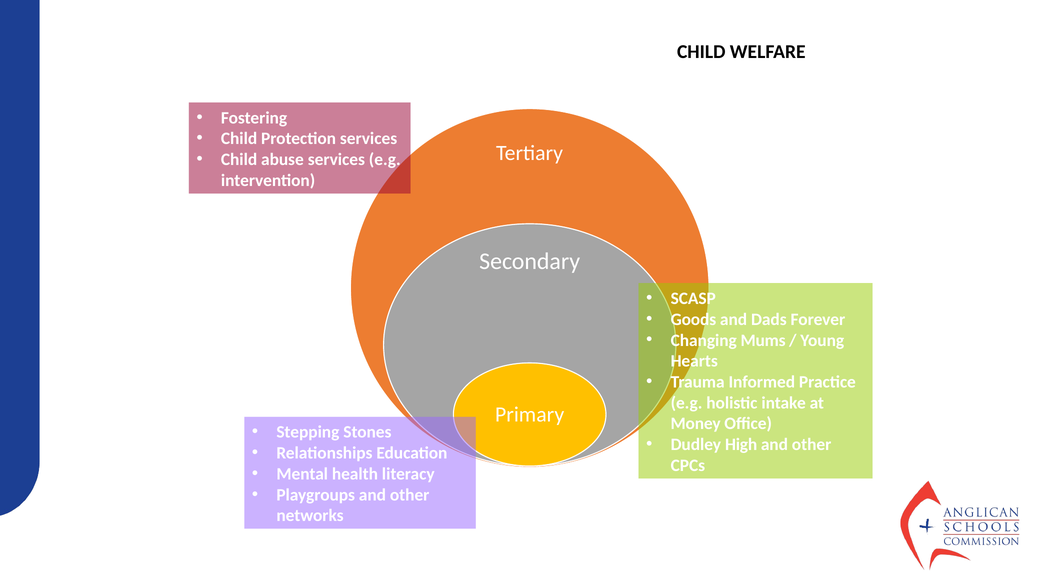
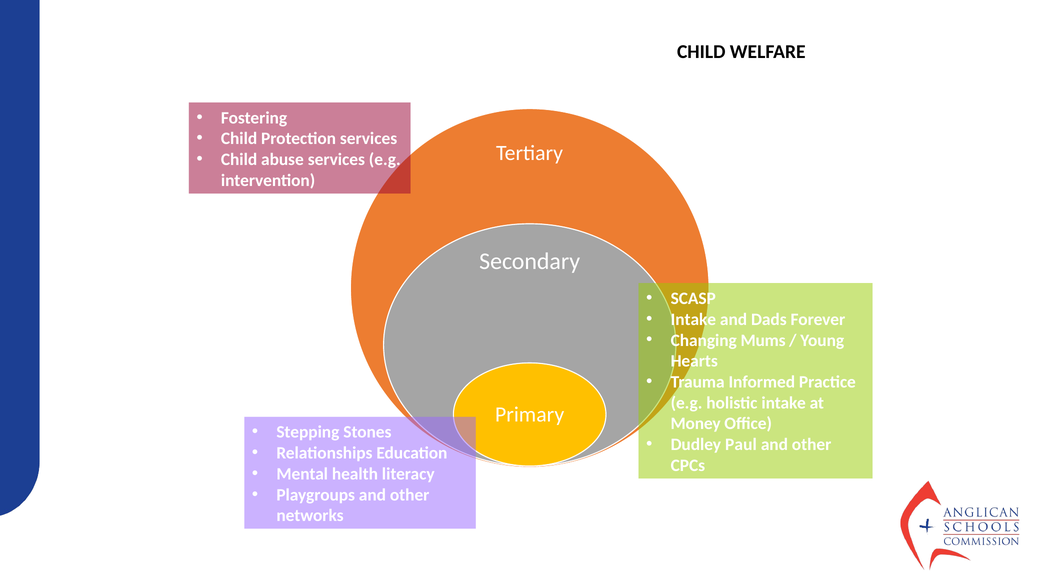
Goods: Goods -> Intake (693, 319)
High: High -> Paul (741, 444)
